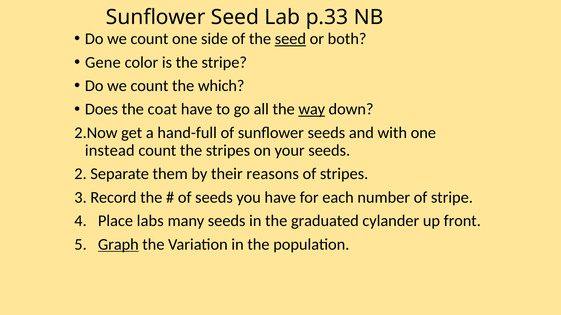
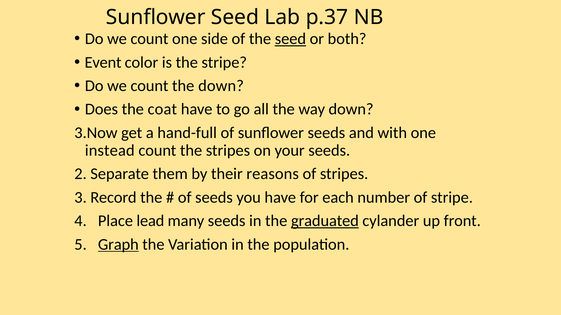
p.33: p.33 -> p.37 (327, 17)
Gene: Gene -> Event (103, 62)
the which: which -> down (221, 86)
way underline: present -> none (312, 109)
2.Now: 2.Now -> 3.Now (96, 133)
labs: labs -> lead (150, 221)
graduated underline: none -> present (325, 221)
